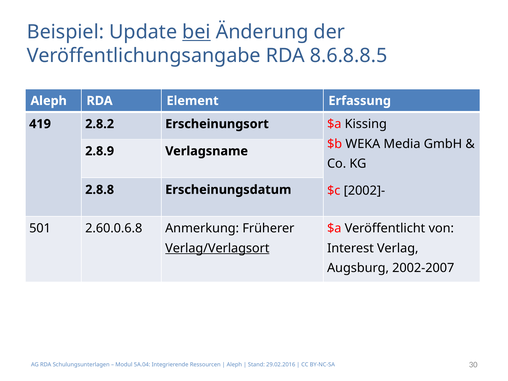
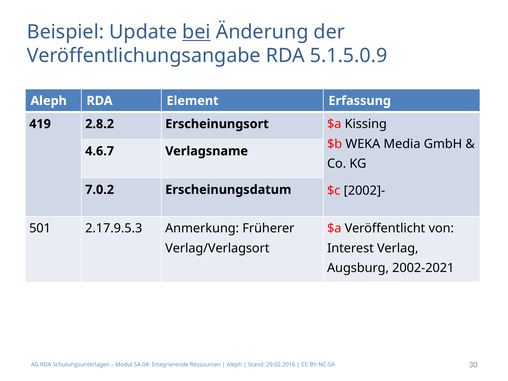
8.6.8.8.5: 8.6.8.8.5 -> 5.1.5.0.9 (349, 56)
2.8.9: 2.8.9 -> 4.6.7 (100, 151)
2.8.8: 2.8.8 -> 7.0.2 (100, 190)
2.60.0.6.8: 2.60.0.6.8 -> 2.17.9.5.3 (114, 228)
Verlag/Verlagsort underline: present -> none (217, 248)
2002-2007: 2002-2007 -> 2002-2021 (423, 268)
